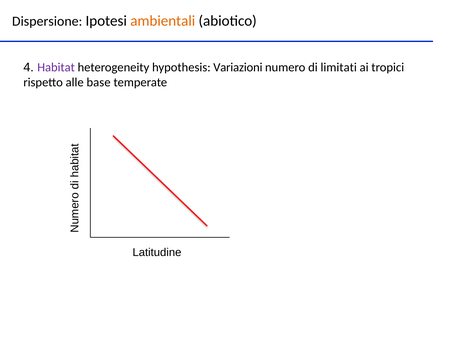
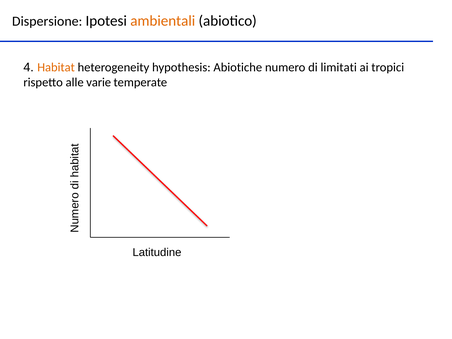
Habitat colour: purple -> orange (56, 67)
Variazioni: Variazioni -> Abiotiche (238, 67)
base: base -> varie (99, 82)
